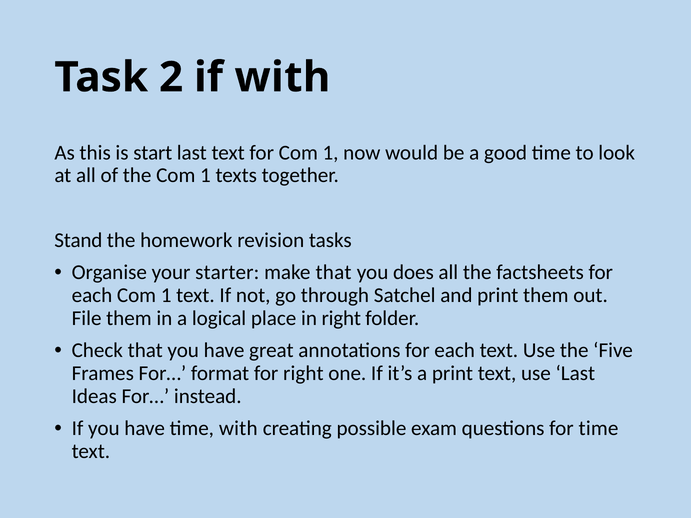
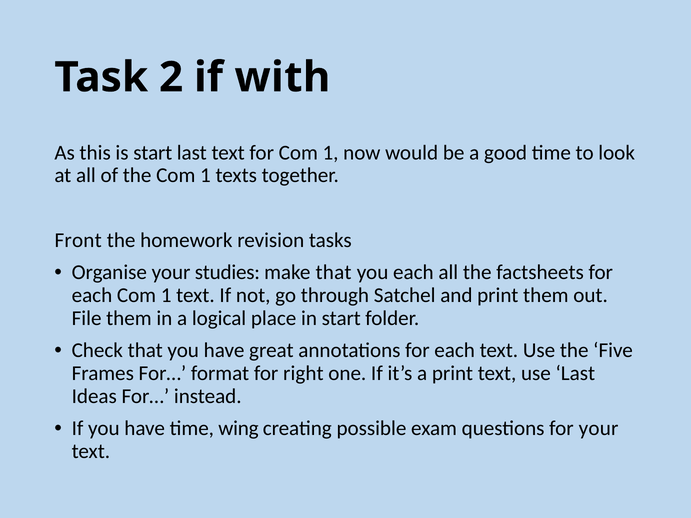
Stand: Stand -> Front (78, 240)
starter: starter -> studies (227, 273)
you does: does -> each (413, 273)
in right: right -> start (341, 318)
time with: with -> wing (238, 429)
for time: time -> your (599, 429)
